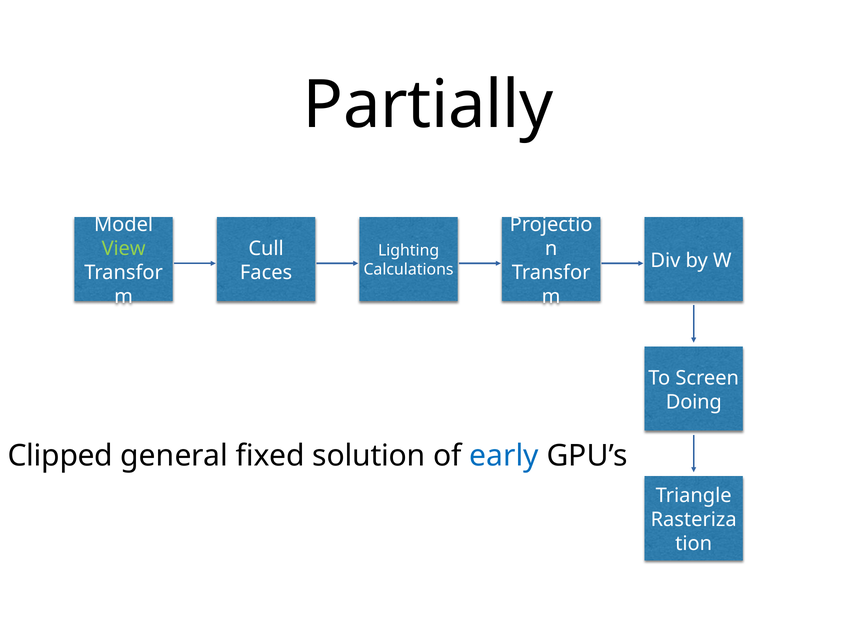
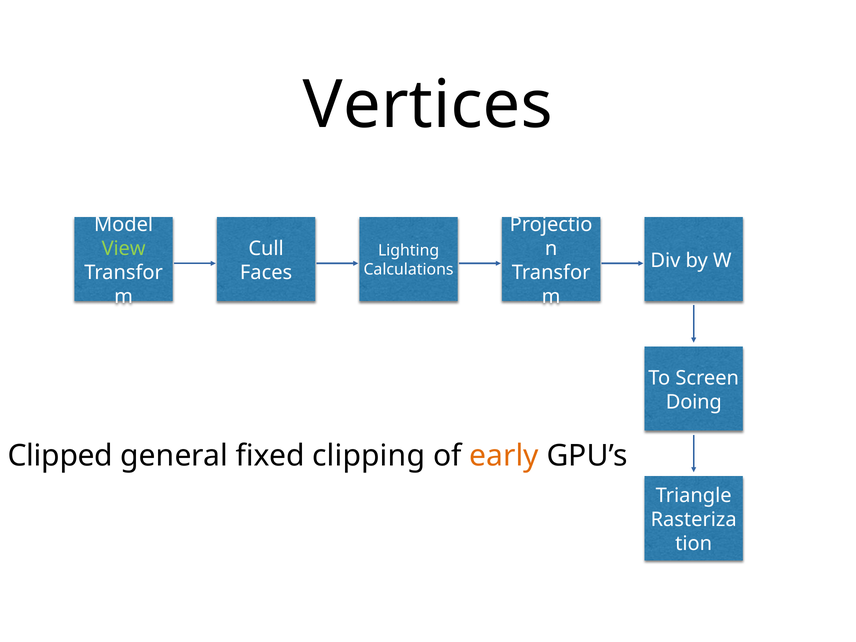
Partially: Partially -> Vertices (428, 105)
solution: solution -> clipping (369, 456)
early colour: blue -> orange (504, 456)
